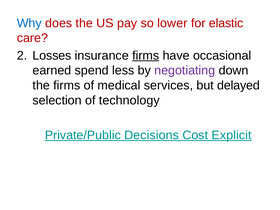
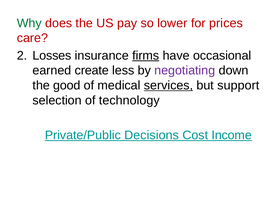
Why colour: blue -> green (29, 23)
elastic: elastic -> prices (226, 23)
spend: spend -> create (92, 70)
the firms: firms -> good (67, 85)
services underline: none -> present (168, 85)
delayed: delayed -> support (238, 85)
Explicit: Explicit -> Income (232, 135)
